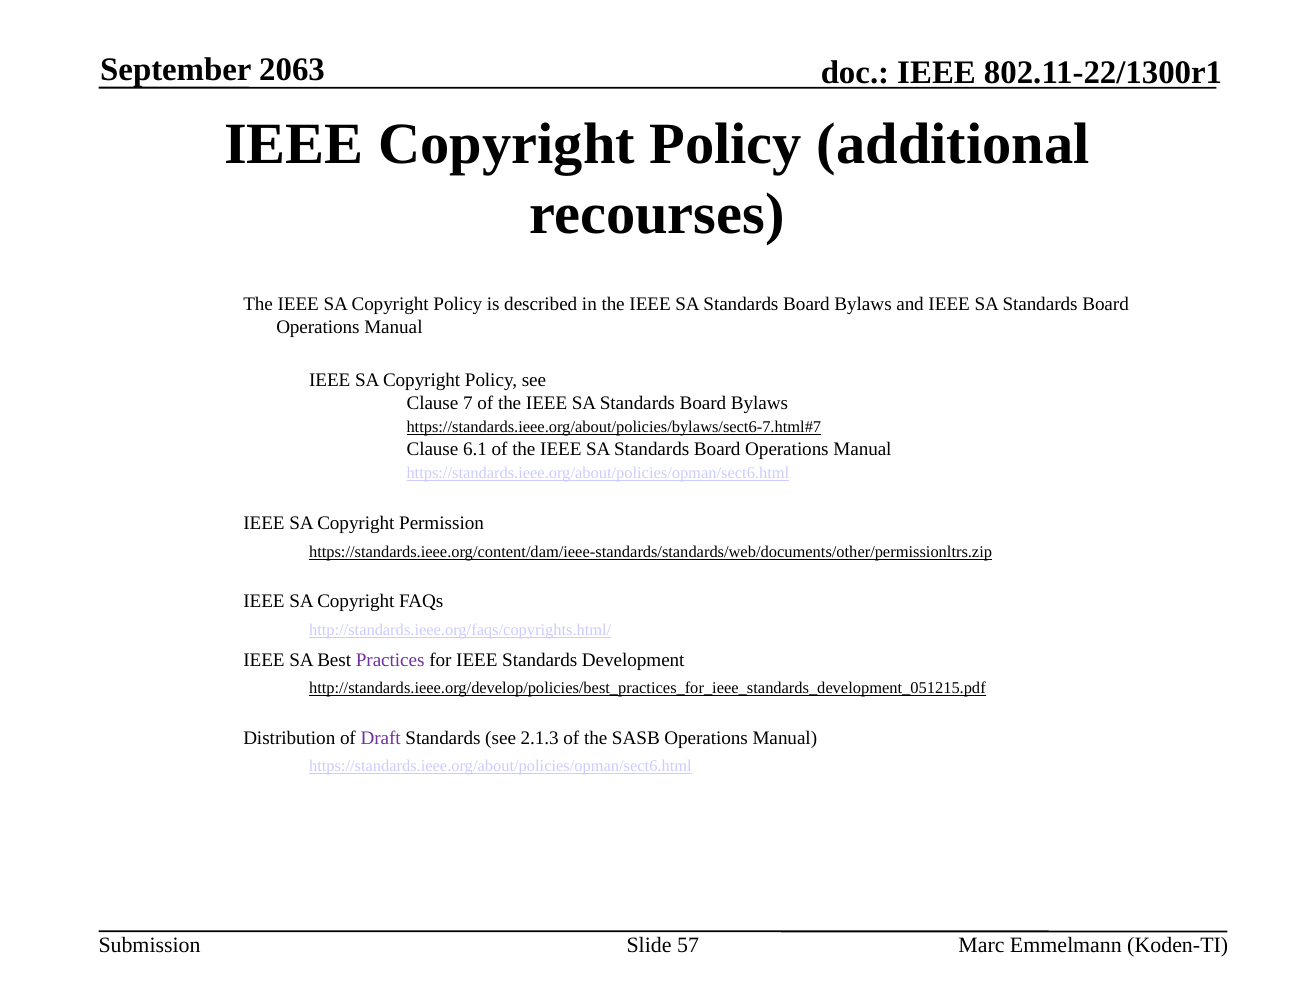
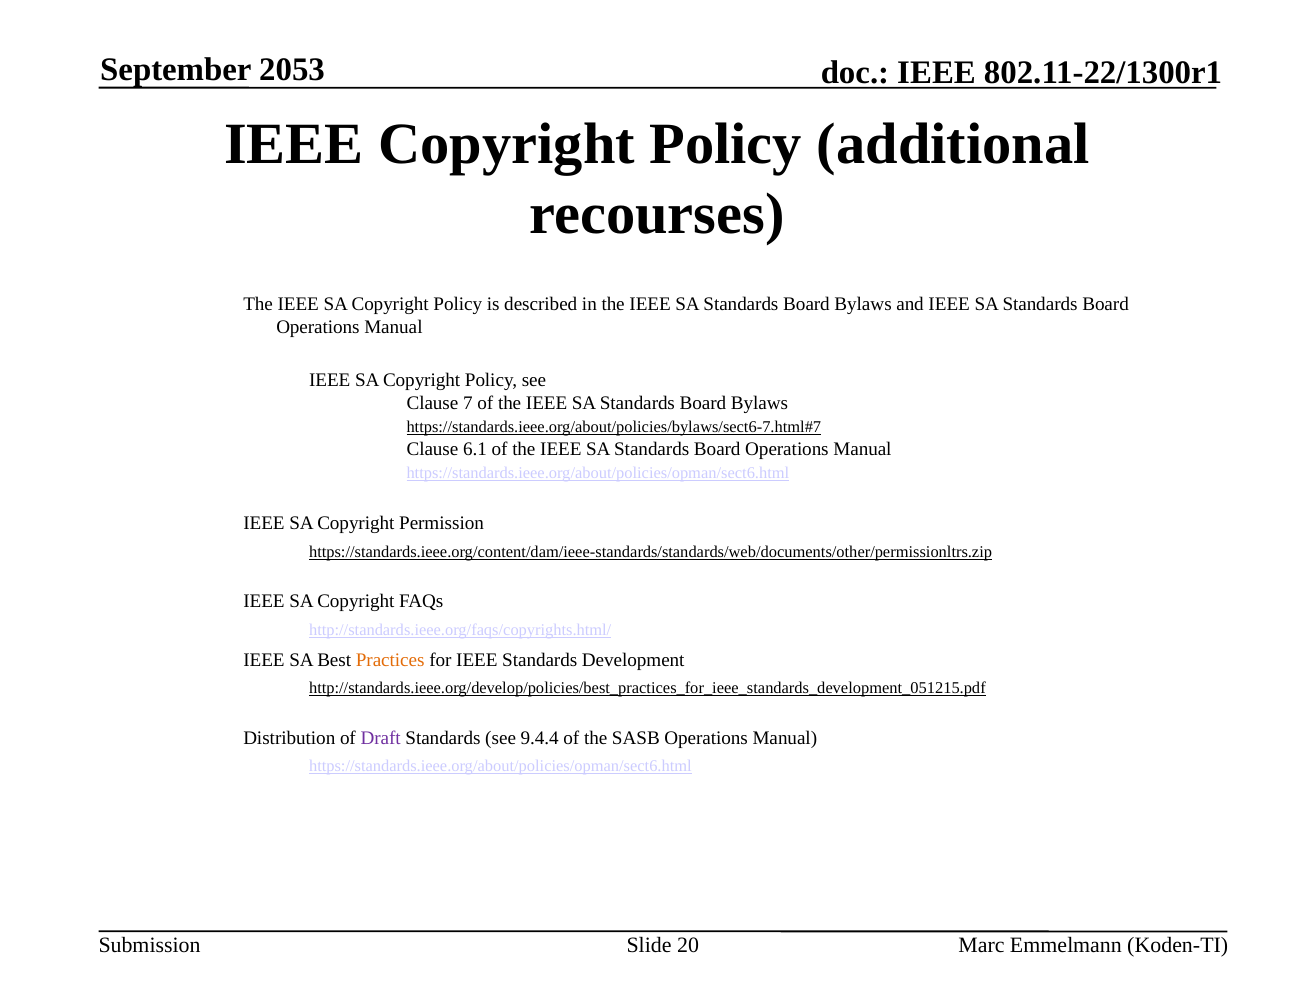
2063: 2063 -> 2053 (292, 70)
Practices colour: purple -> orange (390, 660)
2.1.3: 2.1.3 -> 9.4.4 (540, 738)
57: 57 -> 20 (688, 946)
